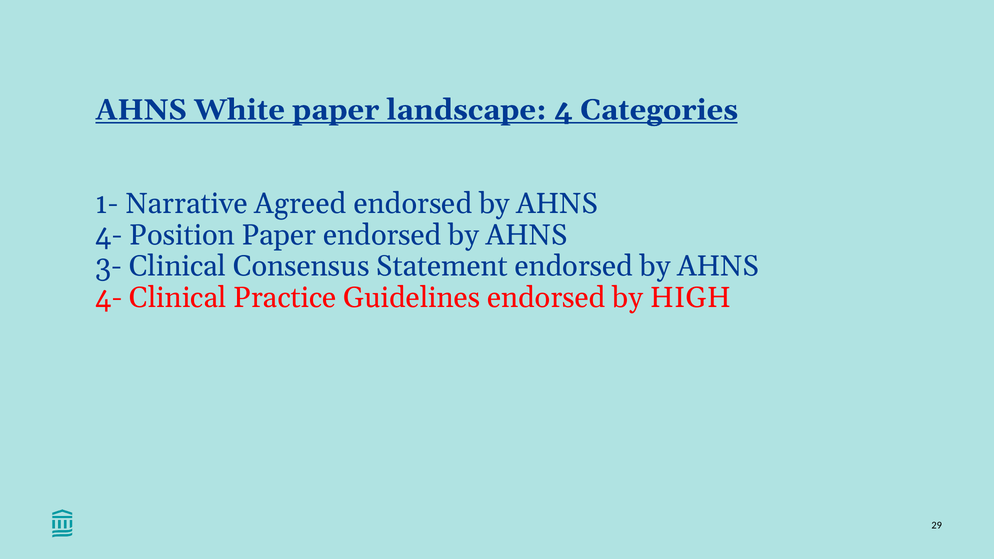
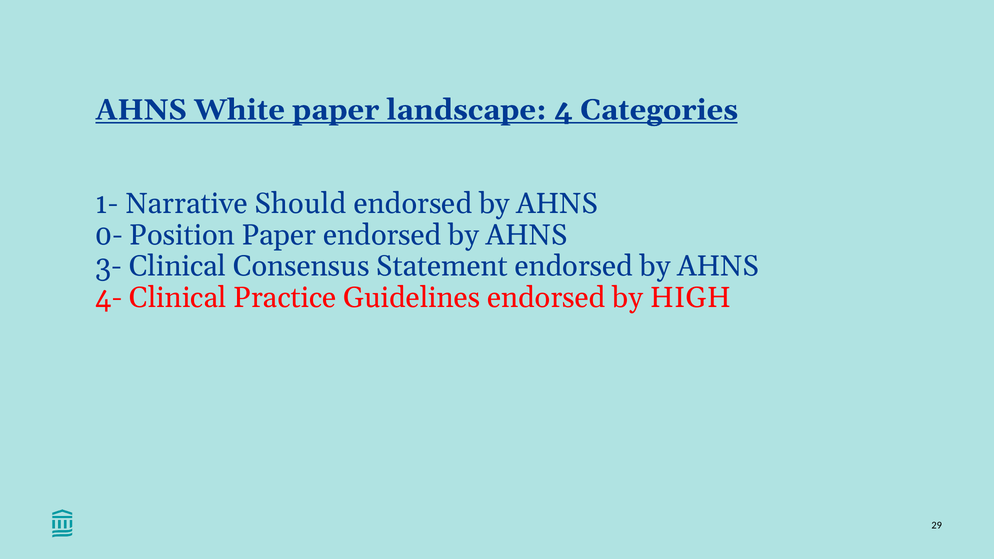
Agreed: Agreed -> Should (301, 204)
4-: 4- -> 0- (109, 235)
